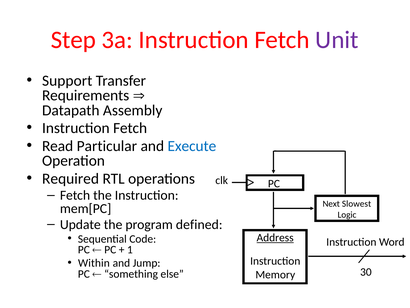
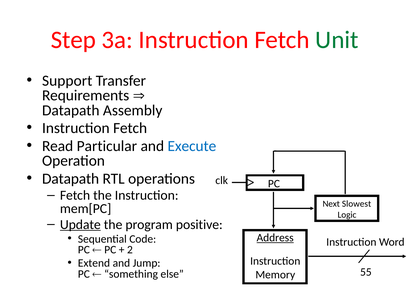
Unit colour: purple -> green (337, 40)
Required: Required -> Datapath (71, 178)
Update underline: none -> present (80, 224)
defined: defined -> positive (199, 224)
1: 1 -> 2 (130, 249)
Within: Within -> Extend (94, 263)
30: 30 -> 55 (366, 272)
